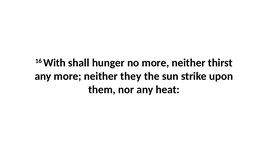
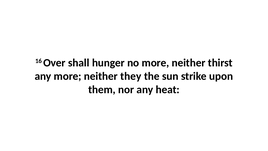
With: With -> Over (54, 63)
